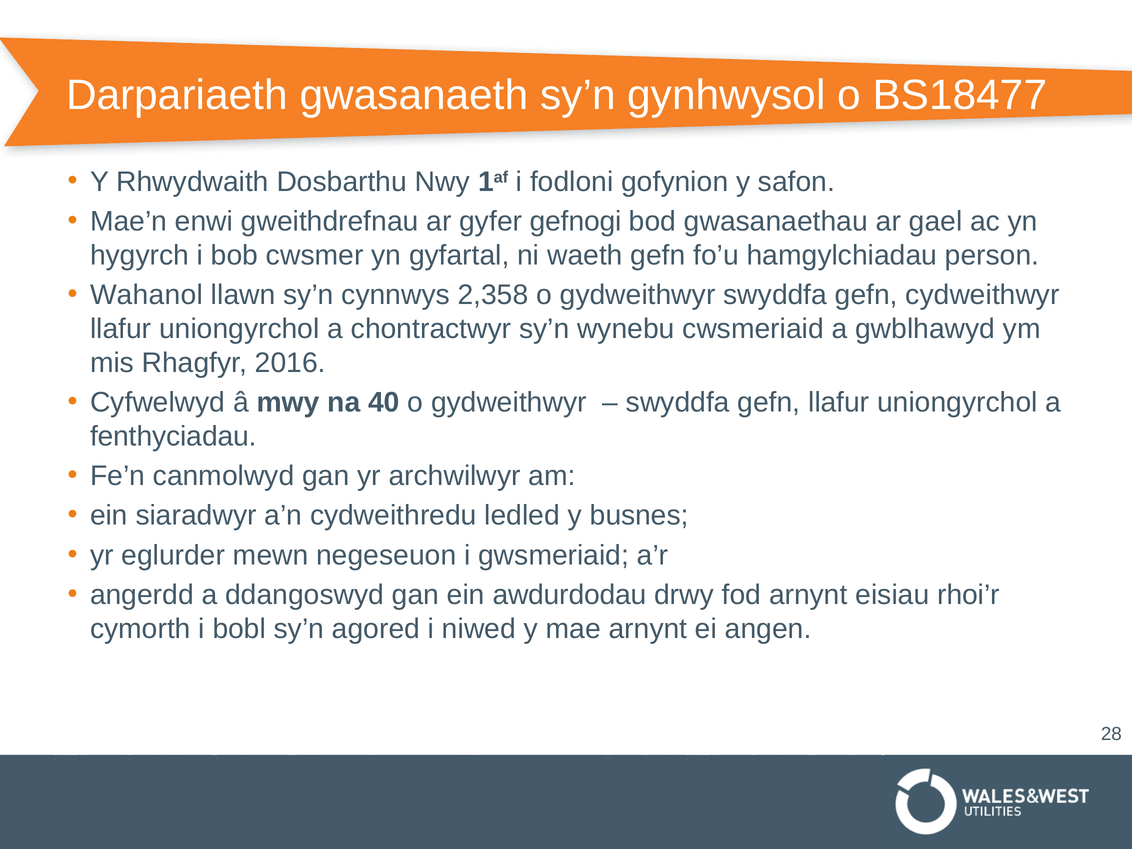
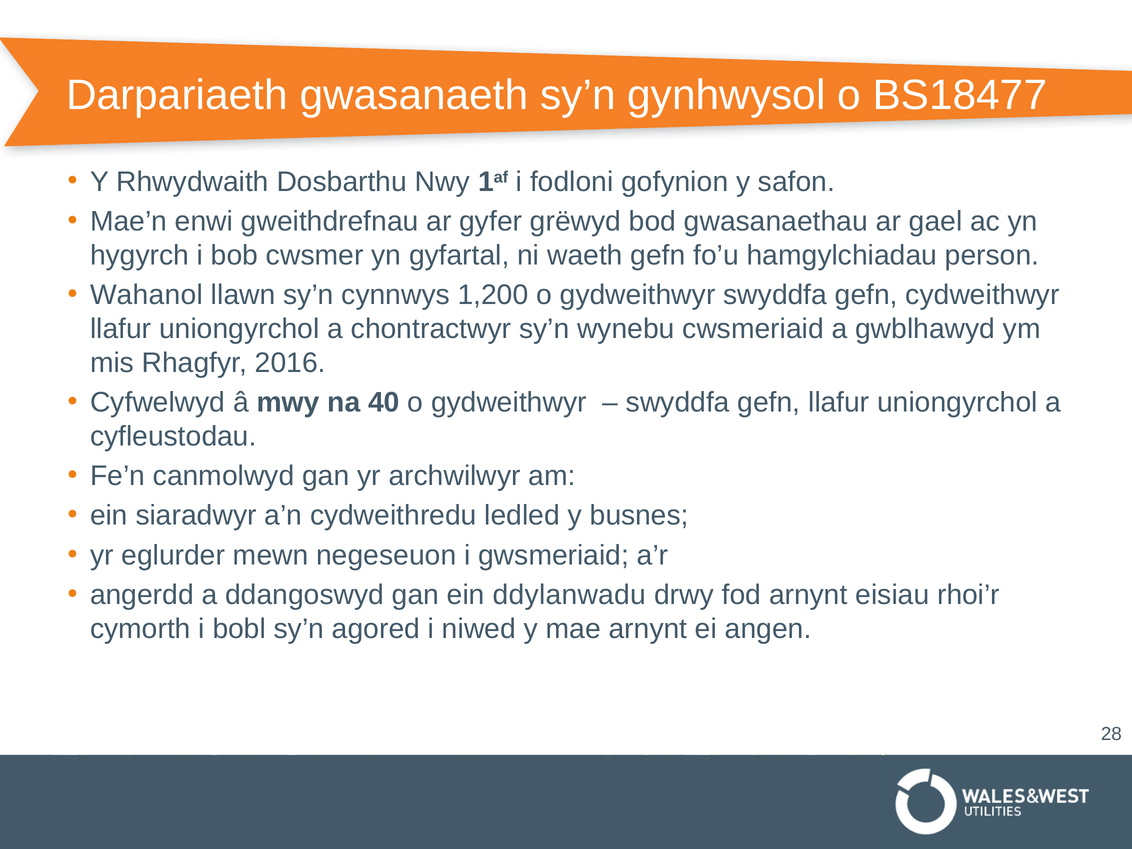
gefnogi: gefnogi -> grëwyd (576, 221)
2,358: 2,358 -> 1,200 (493, 295)
fenthyciadau: fenthyciadau -> cyfleustodau (173, 436)
awdurdodau: awdurdodau -> ddylanwadu (569, 595)
